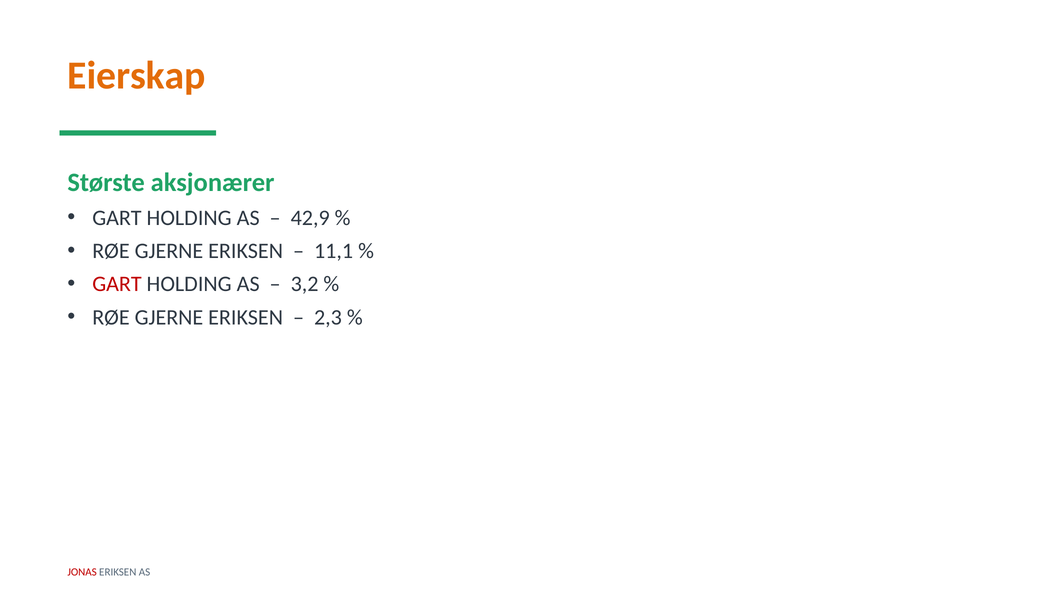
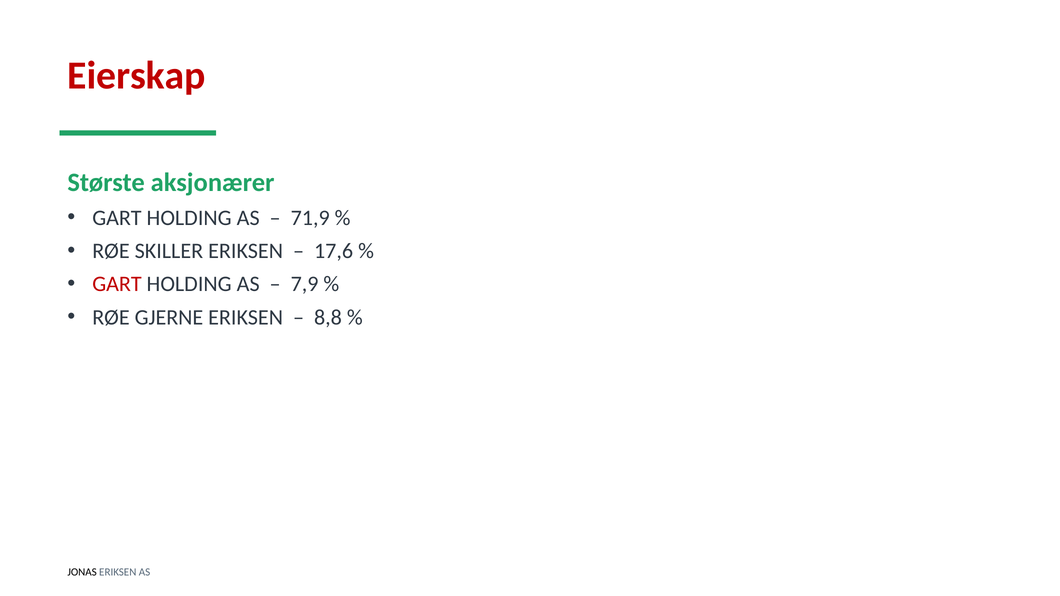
Eierskap colour: orange -> red (137, 76)
42,9: 42,9 -> 71,9 (310, 218)
GJERNE: GJERNE -> SKILLER (169, 251)
11,1: 11,1 -> 17,6 (334, 251)
3,2: 3,2 -> 7,9 (305, 284)
2,3: 2,3 -> 8,8 (328, 317)
JONAS colour: red -> black (82, 572)
